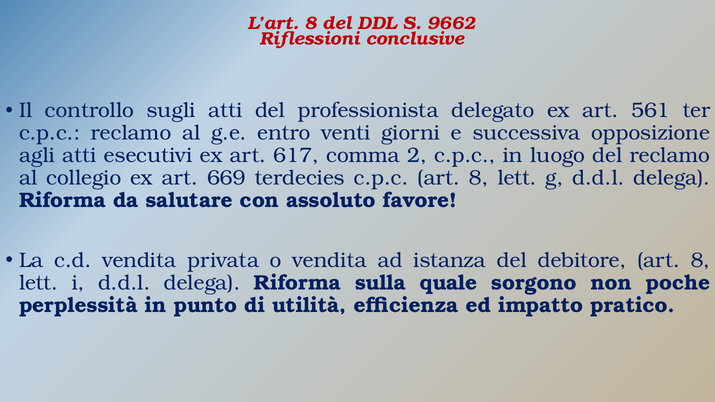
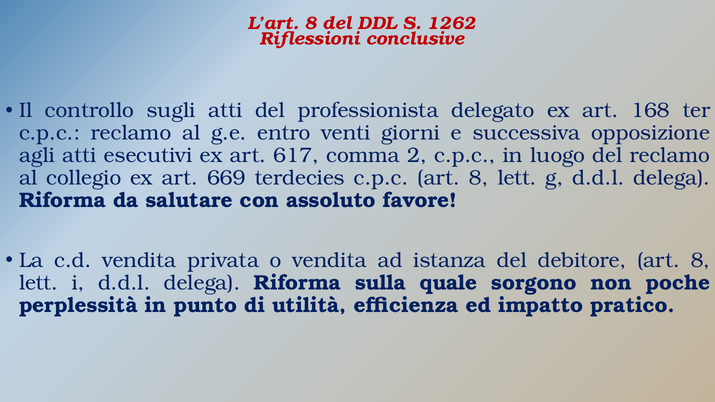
9662: 9662 -> 1262 (452, 23)
561: 561 -> 168 (650, 111)
